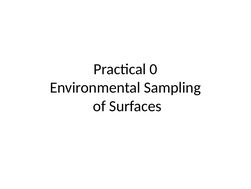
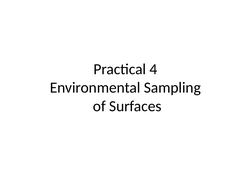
0: 0 -> 4 (153, 69)
